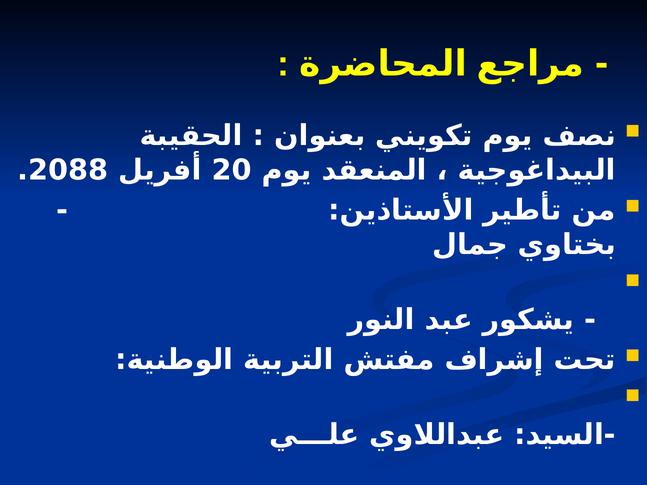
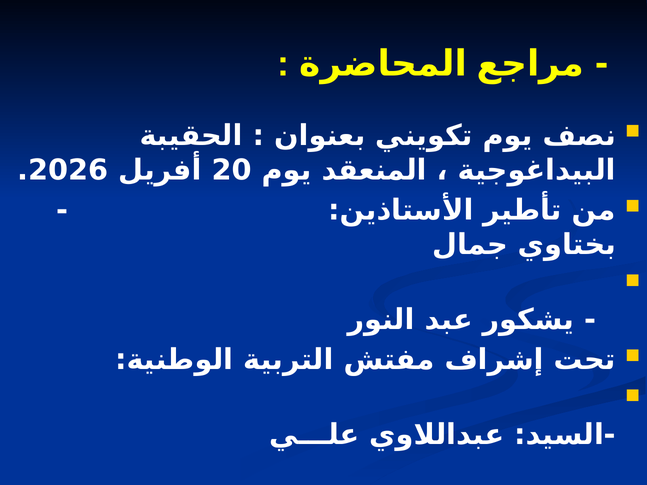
2088: 2088 -> 2026 (68, 170)
